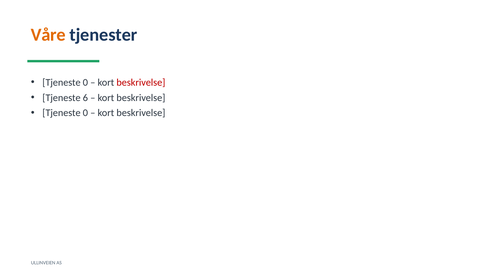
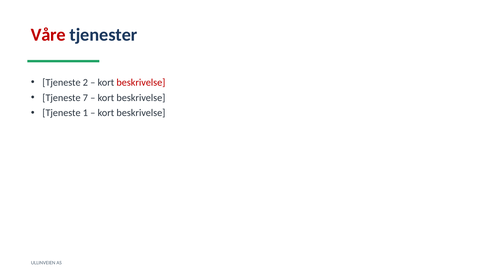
Våre colour: orange -> red (48, 35)
0: 0 -> 2 (85, 82)
6: 6 -> 7 (85, 98)
0: 0 -> 1 (85, 113)
